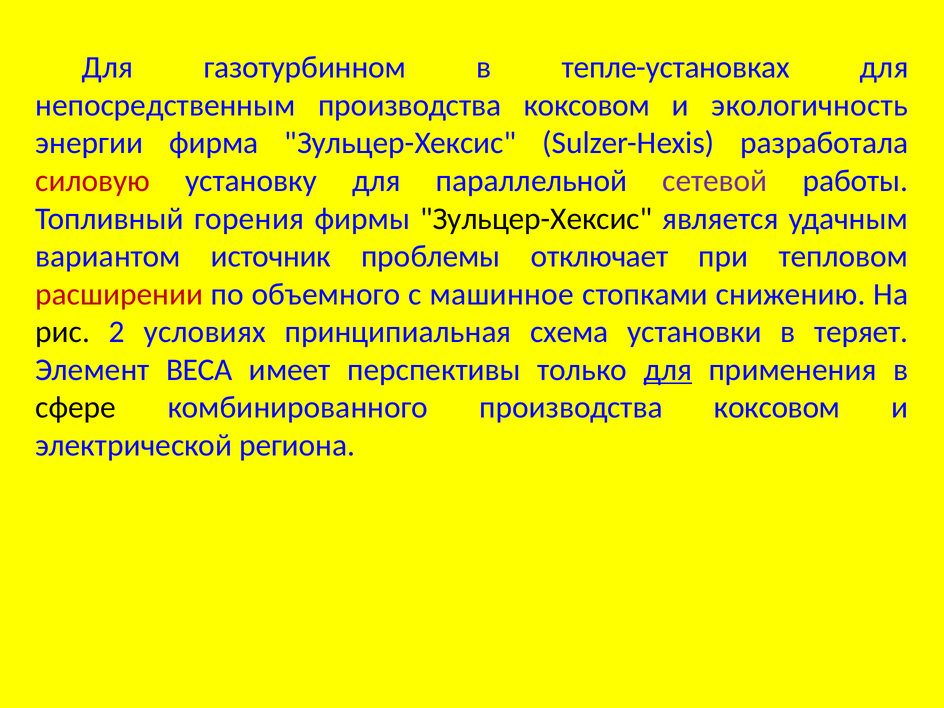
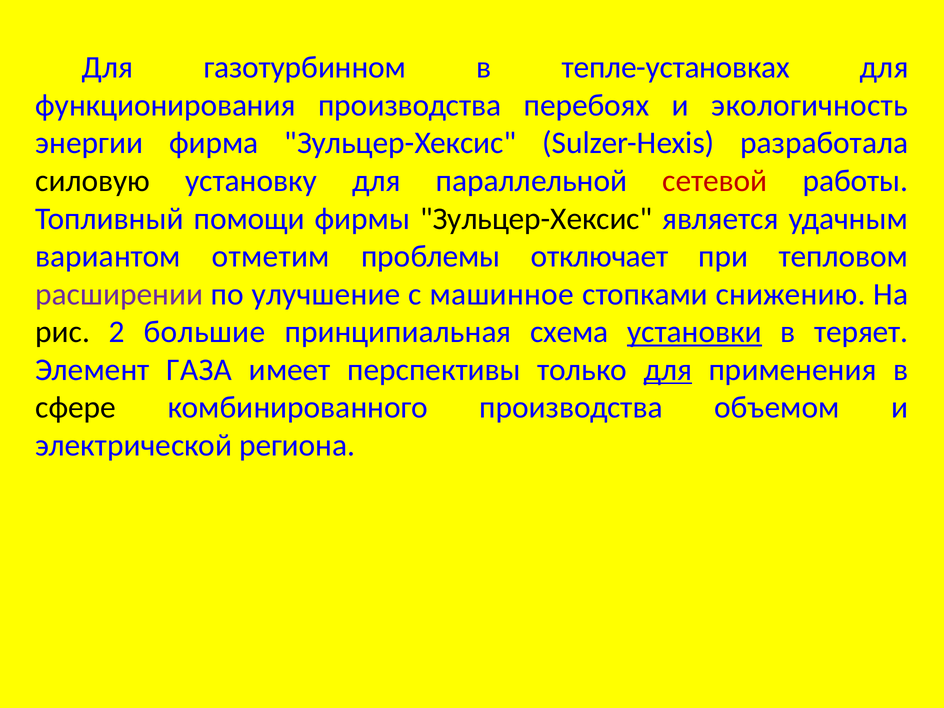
непосредственным: непосредственным -> функционирования (165, 105)
коксовом: коксовом -> перебоях (587, 105)
силовую colour: red -> black (93, 181)
сетевой colour: purple -> red (715, 181)
горения: горения -> помощи (249, 219)
источник: источник -> отметим (271, 256)
расширении colour: red -> purple (119, 294)
объемного: объемного -> улучшение (326, 294)
условиях: условиях -> большие (205, 332)
установки underline: none -> present (694, 332)
ВЕСА: ВЕСА -> ГАЗА (199, 370)
комбинированного производства коксовом: коксовом -> объемом (777, 407)
